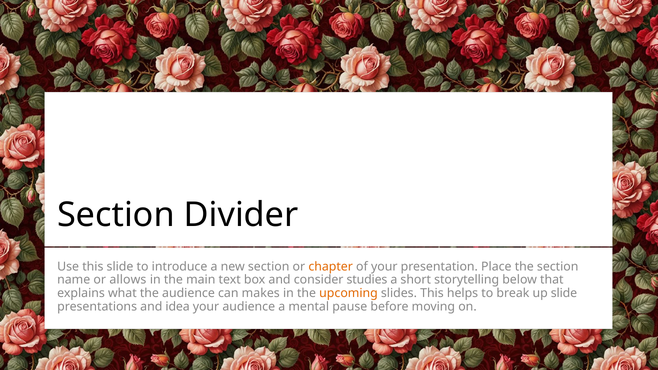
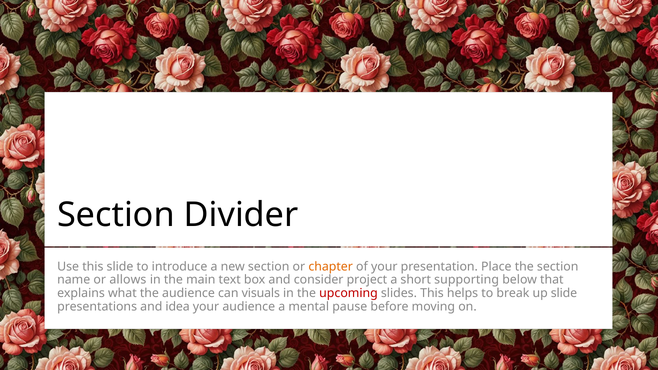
studies: studies -> project (367, 280)
storytelling: storytelling -> supporting (467, 280)
makes: makes -> visuals (261, 293)
upcoming colour: orange -> red (349, 293)
